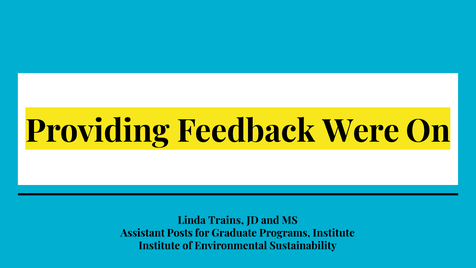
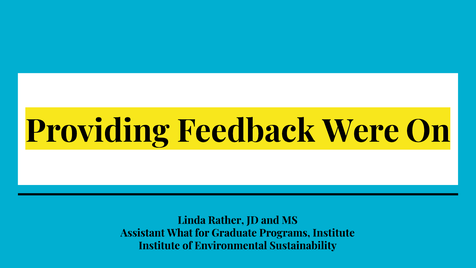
Trains: Trains -> Rather (226, 220)
Posts: Posts -> What (180, 233)
